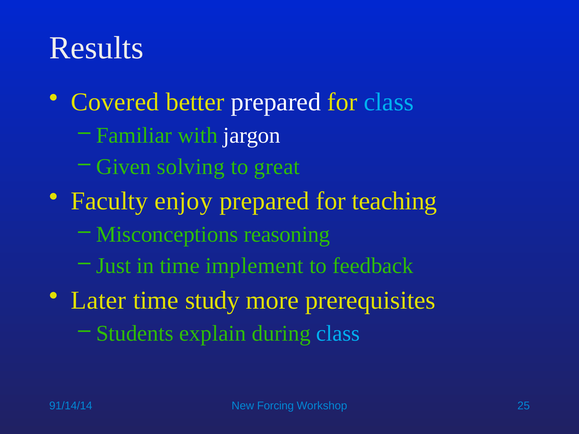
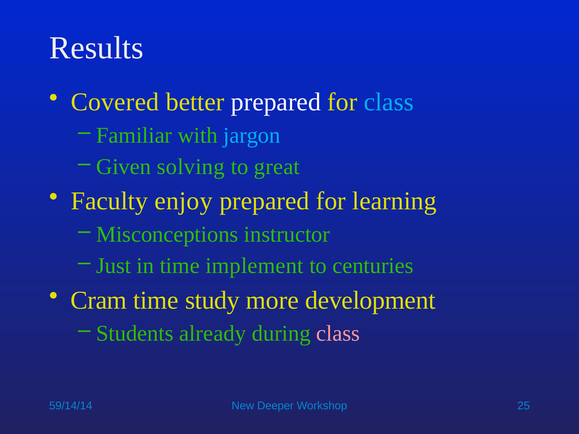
jargon colour: white -> light blue (252, 135)
teaching: teaching -> learning (394, 201)
reasoning: reasoning -> instructor (287, 234)
feedback: feedback -> centuries (373, 266)
Later: Later -> Cram (99, 300)
prerequisites: prerequisites -> development (370, 300)
explain: explain -> already (213, 334)
class colour: light blue -> pink (338, 334)
91/14/14: 91/14/14 -> 59/14/14 (71, 406)
Forcing: Forcing -> Deeper (275, 406)
